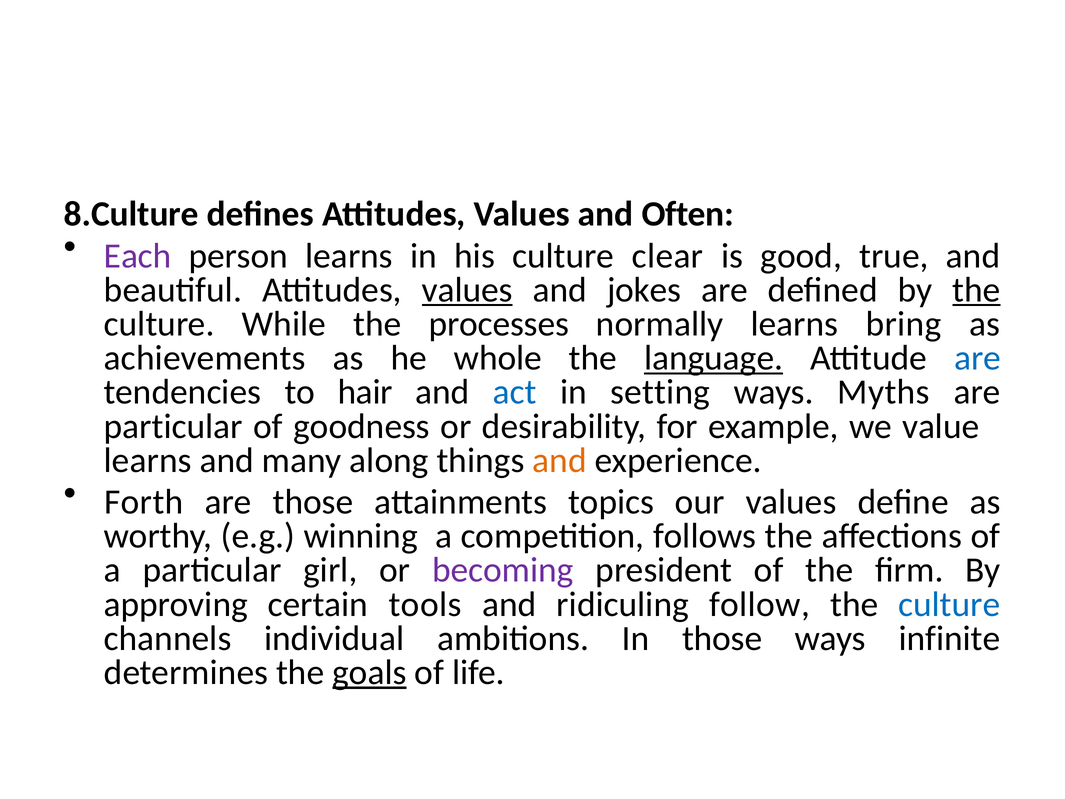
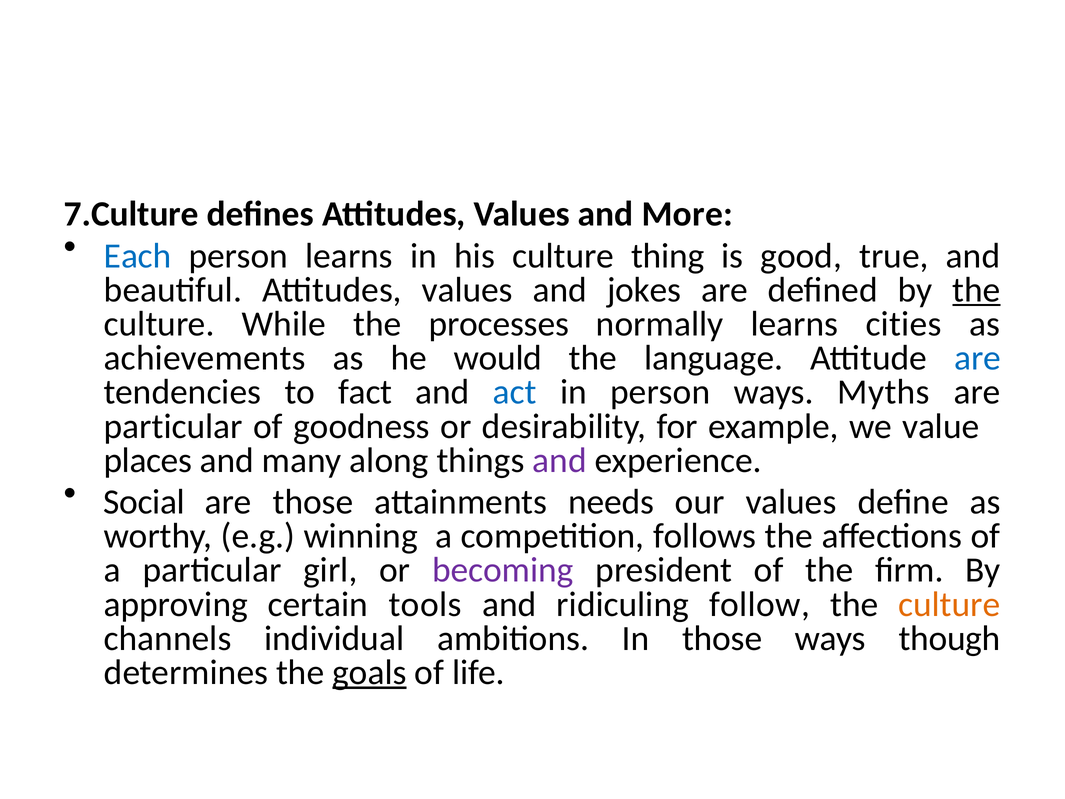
8.Culture: 8.Culture -> 7.Culture (131, 214)
Often: Often -> More (687, 214)
Each colour: purple -> blue (138, 256)
clear: clear -> thing (668, 256)
values underline: present -> none (467, 290)
bring: bring -> cities (904, 324)
whole: whole -> would (498, 358)
language underline: present -> none (714, 358)
hair: hair -> fact (365, 392)
in setting: setting -> person (660, 392)
learns: learns -> places (148, 460)
and colour: orange -> purple (560, 460)
Forth: Forth -> Social (144, 502)
topics: topics -> needs (611, 502)
culture colour: blue -> orange (949, 604)
infinite: infinite -> though (950, 638)
